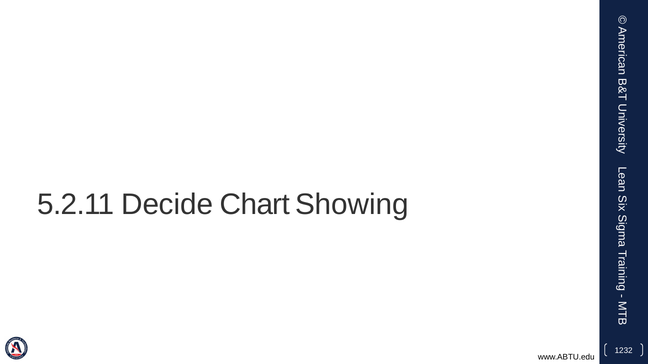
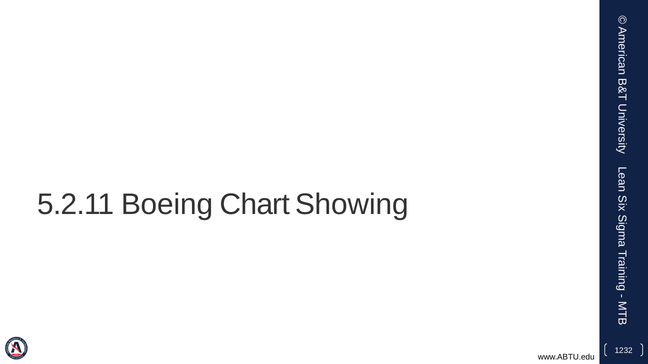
Decide: Decide -> Boeing (167, 205)
